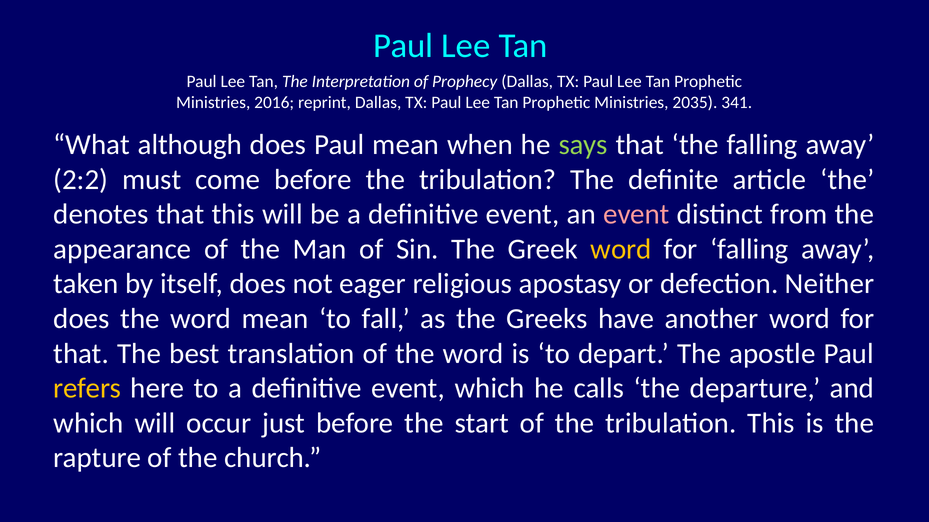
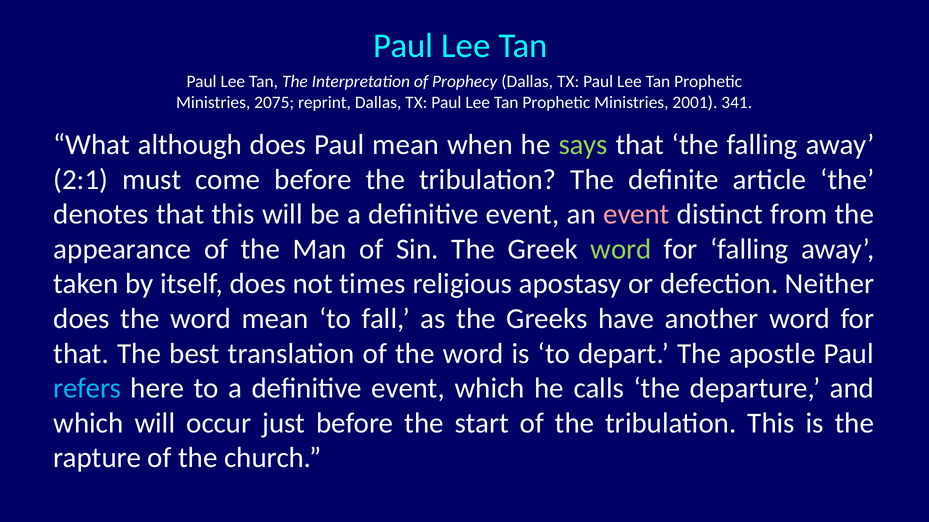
2016: 2016 -> 2075 (274, 102)
2035: 2035 -> 2001 (695, 102)
2:2: 2:2 -> 2:1 (81, 180)
word colour: yellow -> light green (621, 249)
eager: eager -> times (373, 284)
refers colour: yellow -> light blue (87, 389)
